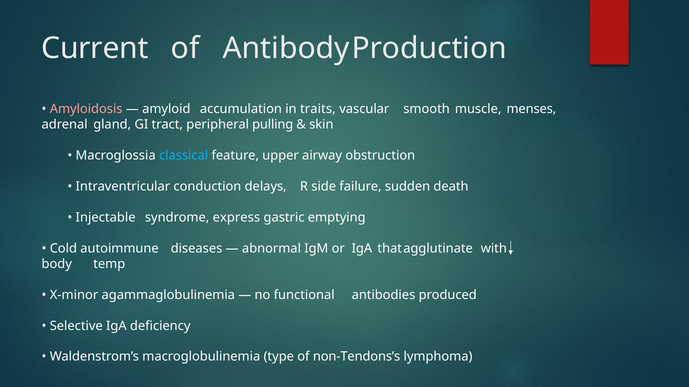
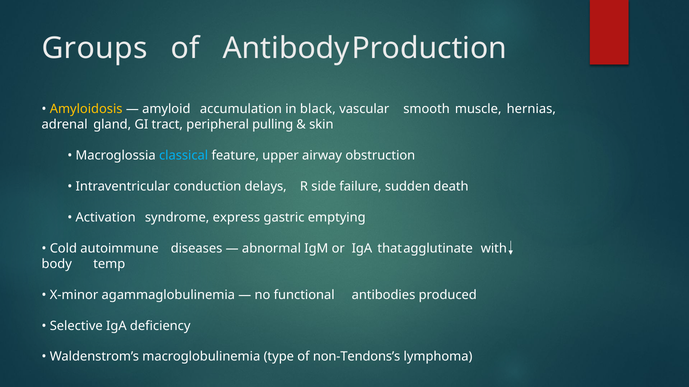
Current: Current -> Groups (95, 48)
Amyloidosis colour: pink -> yellow (86, 109)
traits: traits -> black (318, 109)
menses: menses -> hernias (531, 109)
Injectable: Injectable -> Activation (106, 218)
